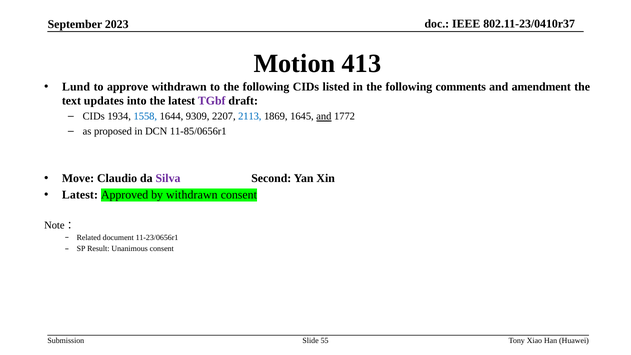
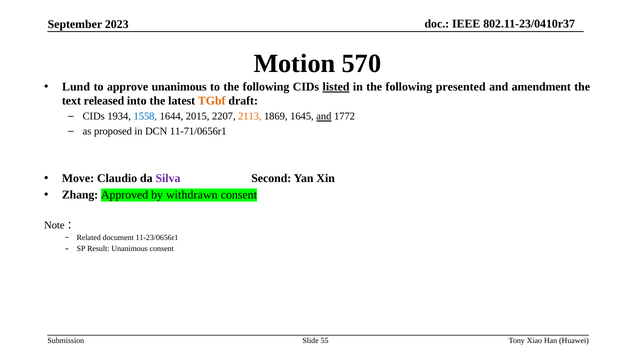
413: 413 -> 570 (362, 63)
approve withdrawn: withdrawn -> unanimous (179, 87)
listed underline: none -> present (336, 87)
comments: comments -> presented (461, 87)
updates: updates -> released (104, 101)
TGbf colour: purple -> orange (212, 101)
9309: 9309 -> 2015 (198, 116)
2113 colour: blue -> orange (250, 116)
11-85/0656r1: 11-85/0656r1 -> 11-71/0656r1 (198, 131)
Latest: Latest -> Zhang (80, 195)
